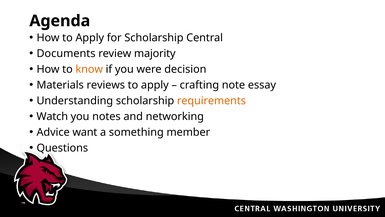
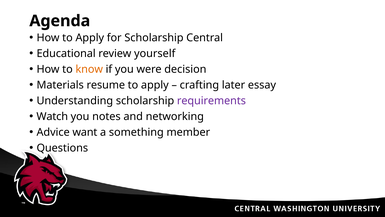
Documents: Documents -> Educational (66, 53)
majority: majority -> yourself (155, 53)
reviews: reviews -> resume (106, 85)
note: note -> later (233, 85)
requirements colour: orange -> purple (211, 101)
